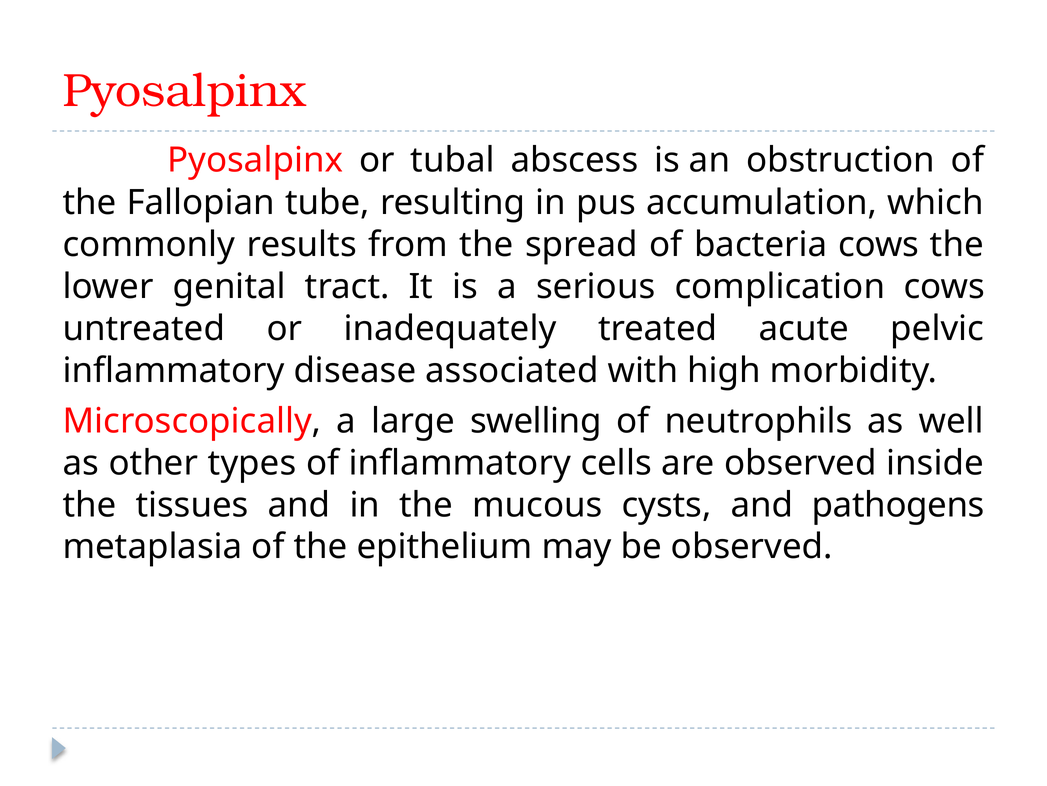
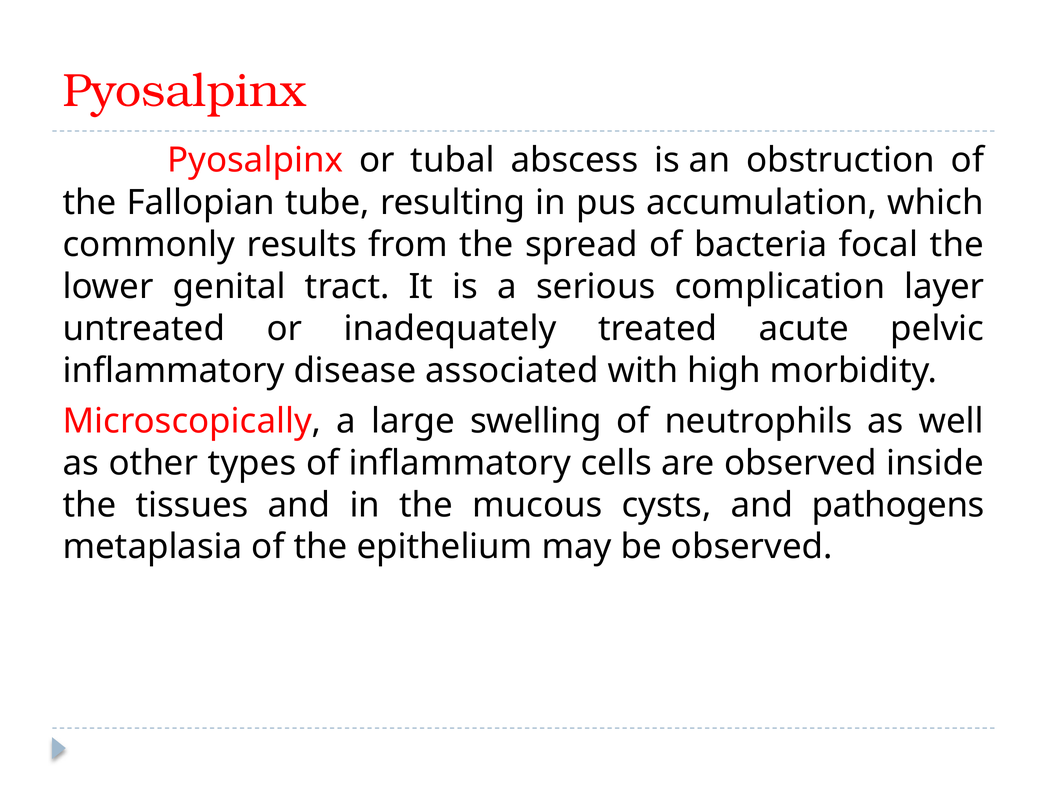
bacteria cows: cows -> focal (878, 245)
complication cows: cows -> layer (944, 286)
